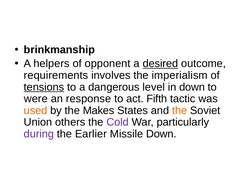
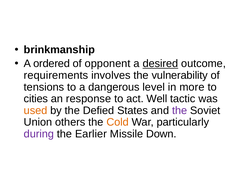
helpers: helpers -> ordered (52, 64)
imperialism: imperialism -> vulnerability (180, 75)
tensions underline: present -> none (44, 87)
in down: down -> more (192, 87)
were: were -> cities (36, 99)
Fifth: Fifth -> Well (157, 99)
Makes: Makes -> Defied (99, 110)
the colour: orange -> purple (180, 110)
Cold colour: purple -> orange (118, 122)
